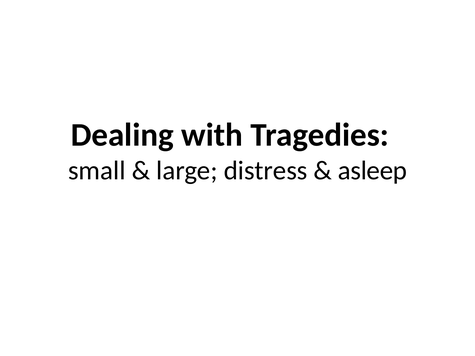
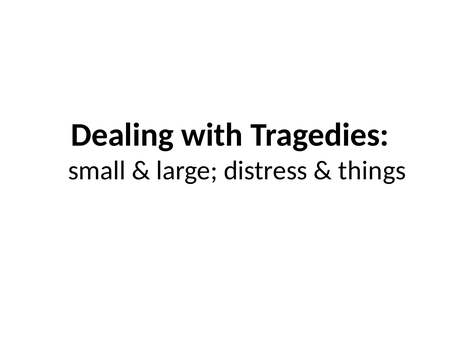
asleep: asleep -> things (372, 171)
